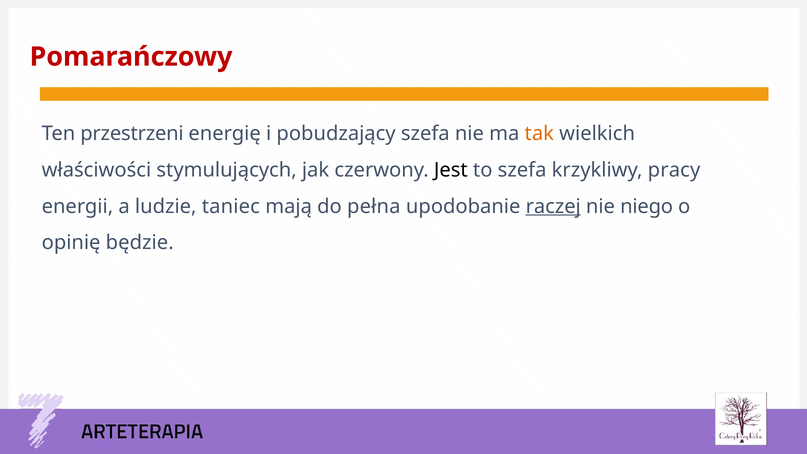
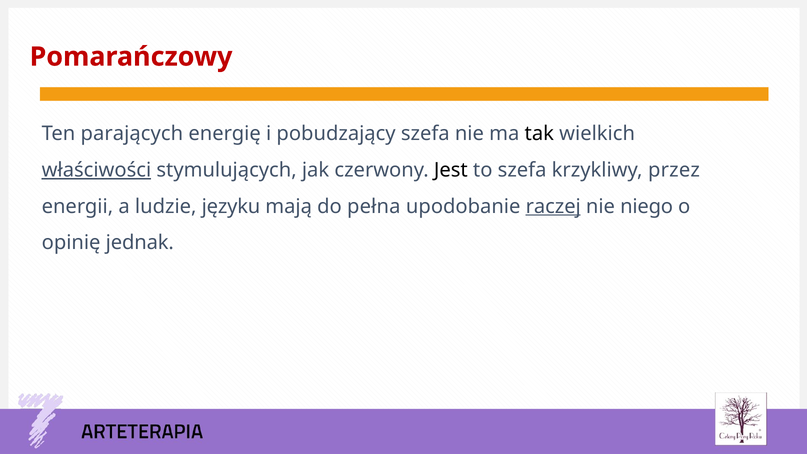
przestrzeni: przestrzeni -> parających (132, 134)
tak colour: orange -> black (539, 134)
właściwości underline: none -> present (96, 170)
pracy: pracy -> przez (674, 170)
taniec: taniec -> języku (231, 206)
będzie: będzie -> jednak (140, 243)
